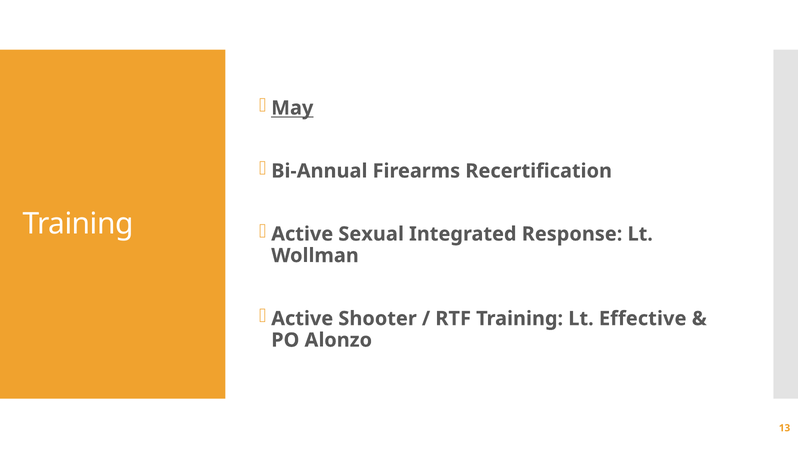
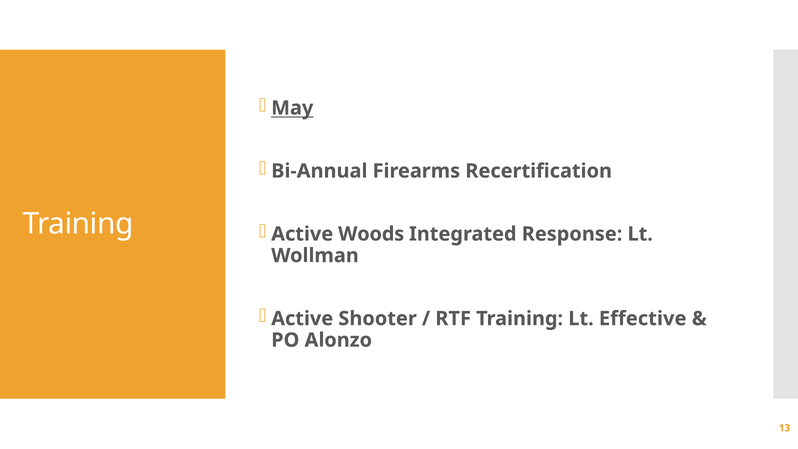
Sexual: Sexual -> Woods (371, 234)
